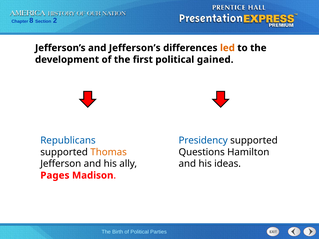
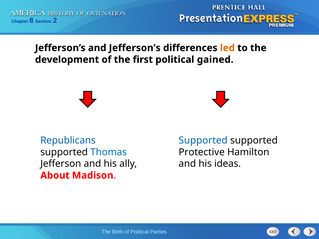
Presidency: Presidency -> Supported (203, 141)
Thomas colour: orange -> blue (109, 152)
Questions: Questions -> Protective (202, 152)
Pages: Pages -> About (55, 176)
